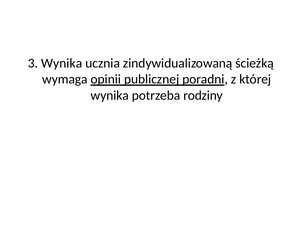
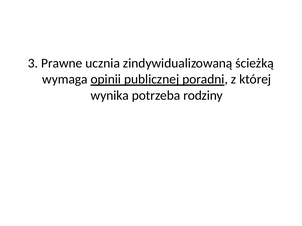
3 Wynika: Wynika -> Prawne (62, 63)
